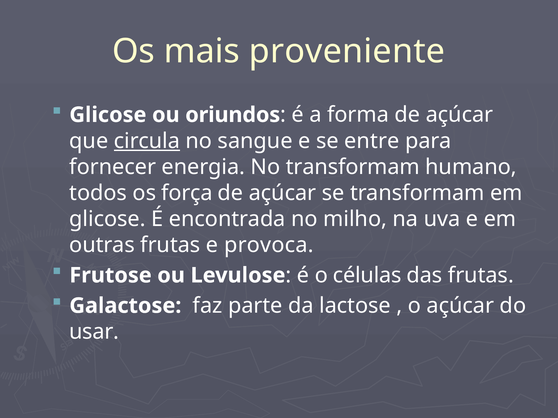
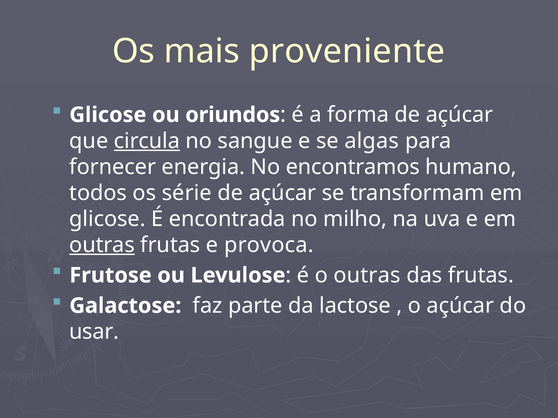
entre: entre -> algas (372, 141)
No transformam: transformam -> encontramos (353, 167)
força: força -> série (187, 193)
outras underline: none -> present (102, 245)
o células: células -> outras (367, 276)
